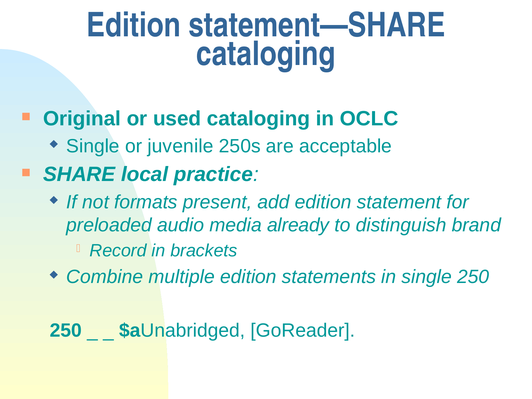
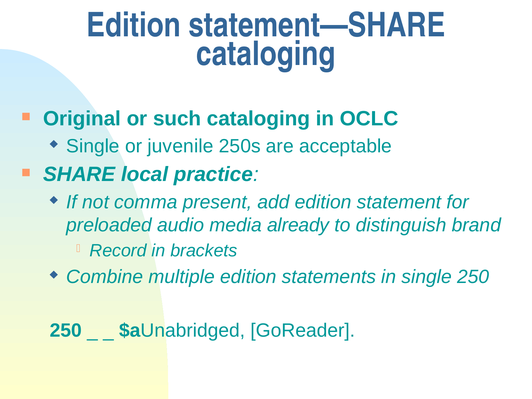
used: used -> such (177, 119)
formats: formats -> comma (146, 202)
